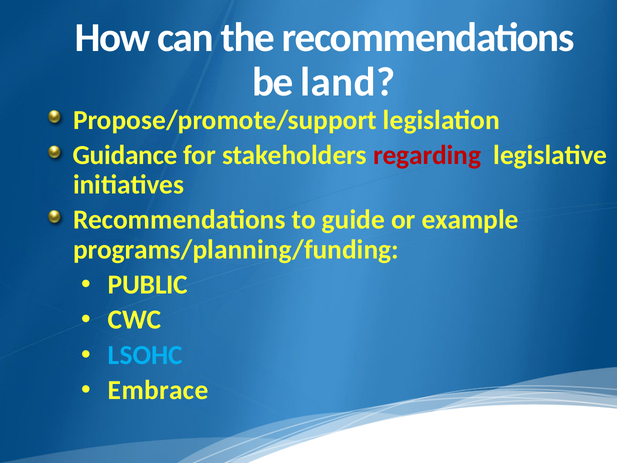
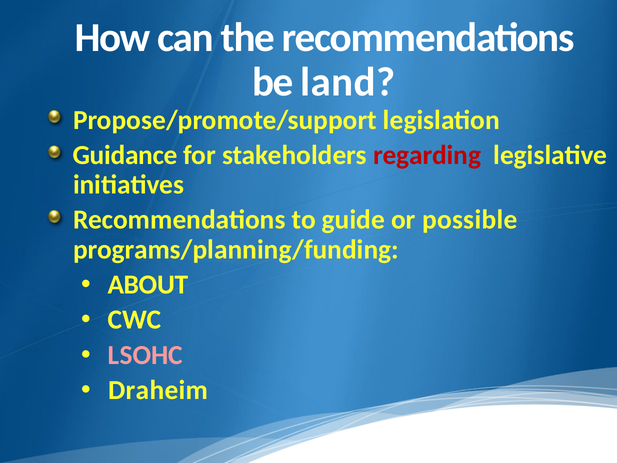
example: example -> possible (470, 220)
PUBLIC: PUBLIC -> ABOUT (148, 285)
LSOHC colour: light blue -> pink (145, 355)
Embrace: Embrace -> Draheim (158, 390)
